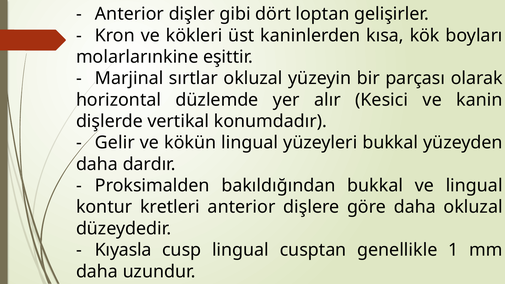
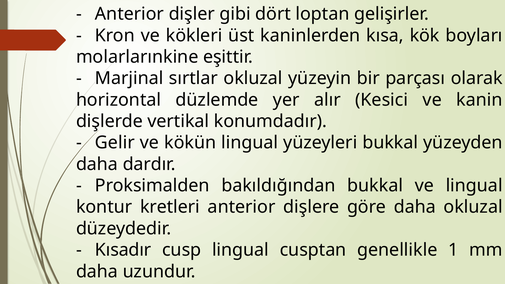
Kıyasla: Kıyasla -> Kısadır (123, 250)
